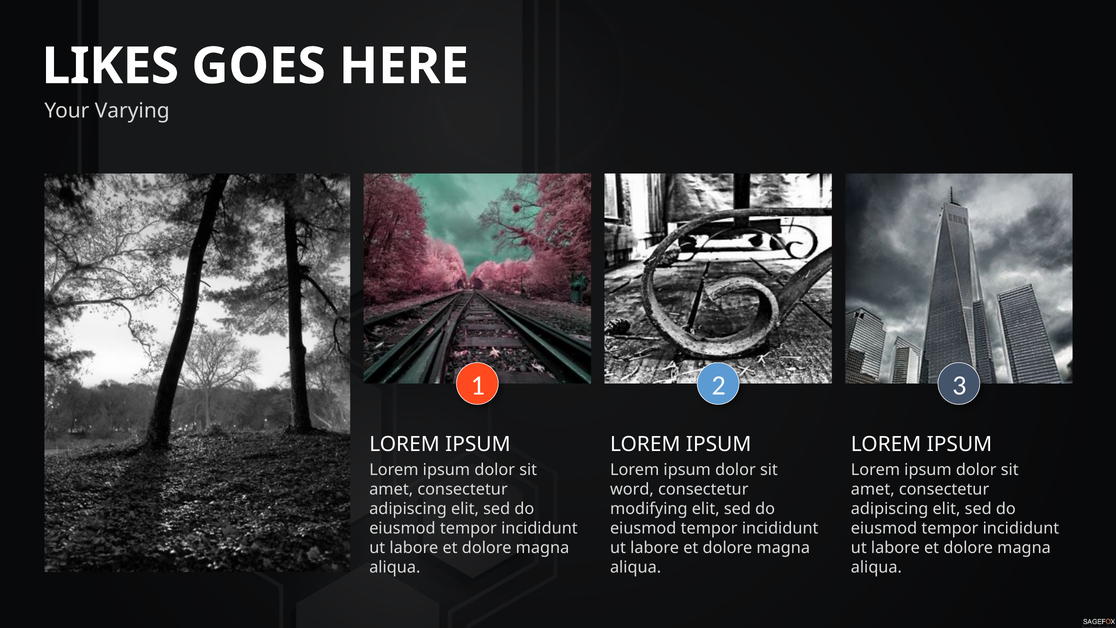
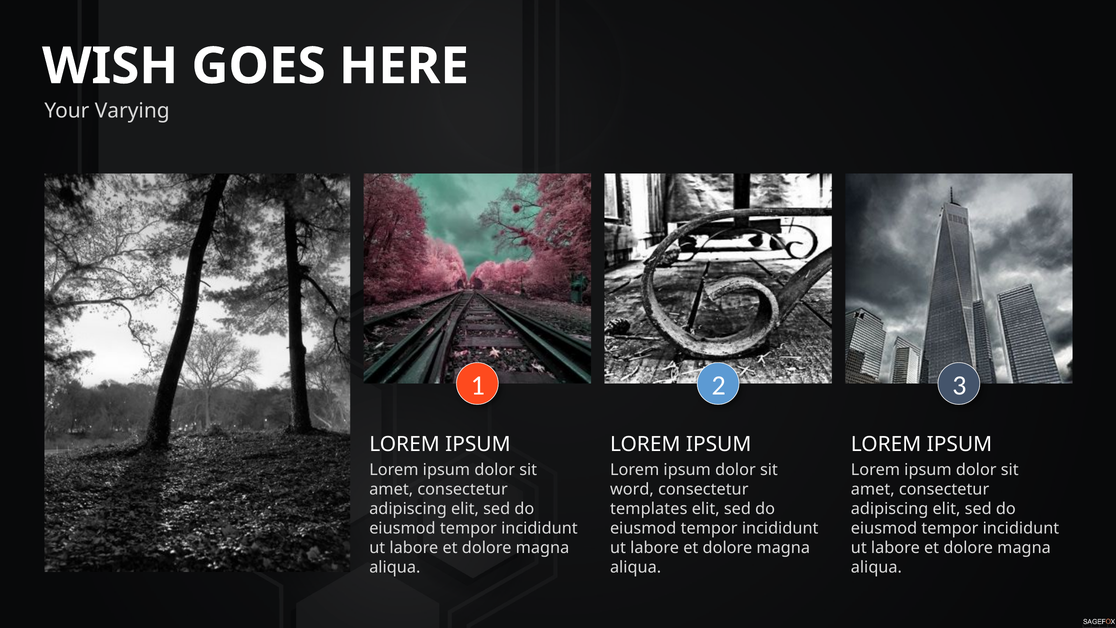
LIKES: LIKES -> WISH (110, 66)
modifying: modifying -> templates (649, 509)
